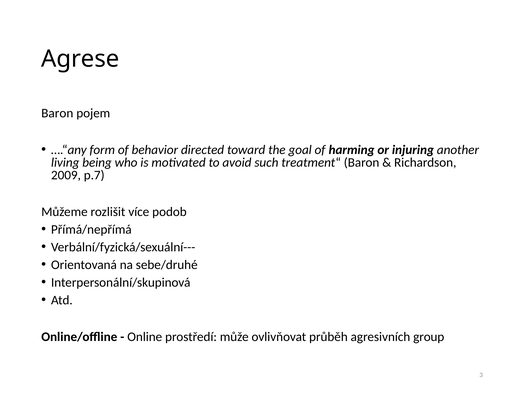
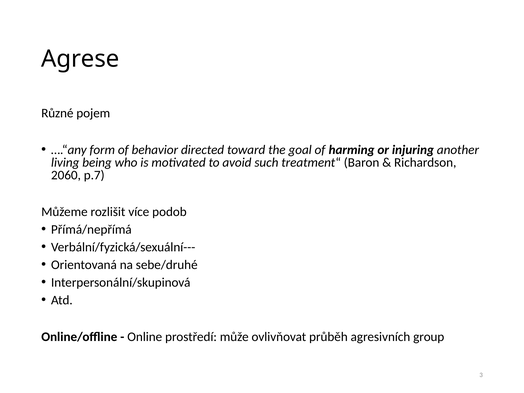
Baron: Baron -> Různé (57, 113)
2009: 2009 -> 2060 (66, 175)
